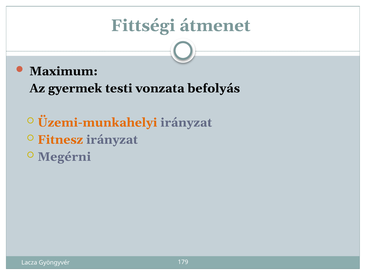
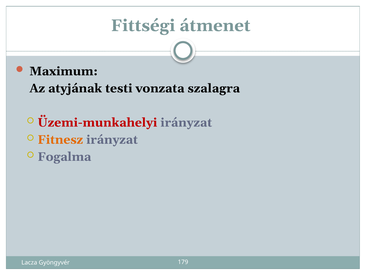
gyermek: gyermek -> atyjának (75, 88)
befolyás: befolyás -> szalagra (214, 88)
Üzemi-munkahelyi colour: orange -> red (97, 122)
Megérni: Megérni -> Fogalma (64, 156)
